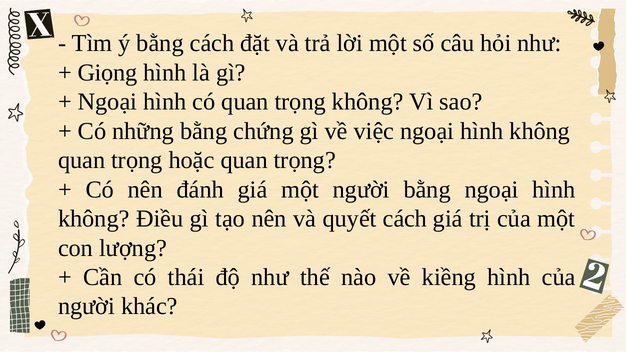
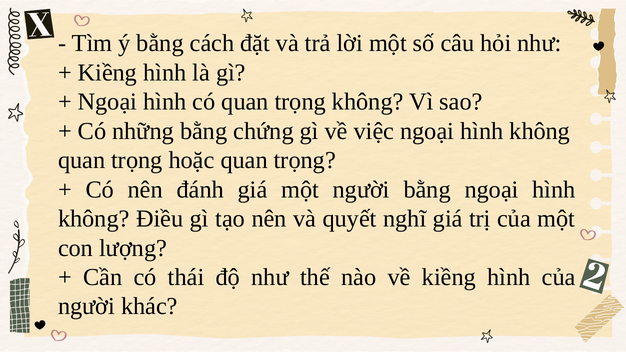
Giọng: Giọng -> Kiềng (107, 73)
quyết cách: cách -> nghĩ (405, 219)
